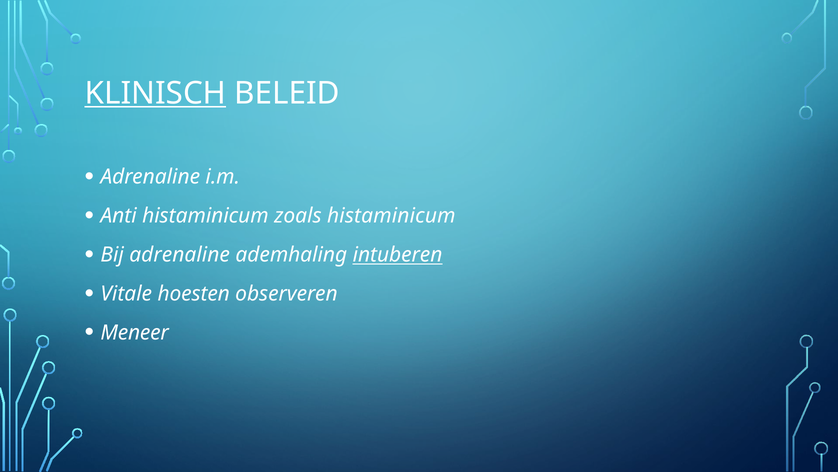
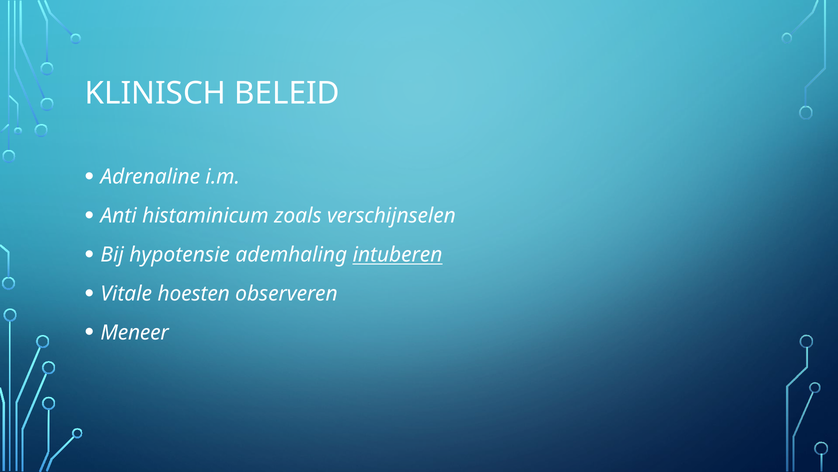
KLINISCH underline: present -> none (155, 93)
zoals histaminicum: histaminicum -> verschijnselen (391, 216)
Bij adrenaline: adrenaline -> hypotensie (180, 255)
